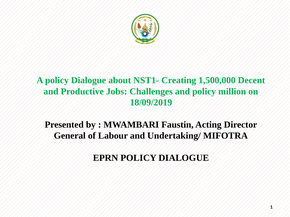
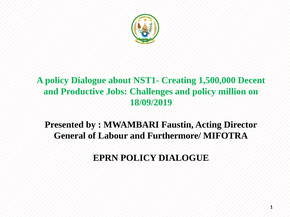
Undertaking/: Undertaking/ -> Furthermore/ (174, 136)
